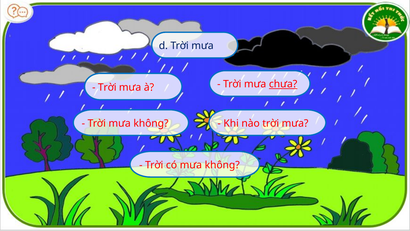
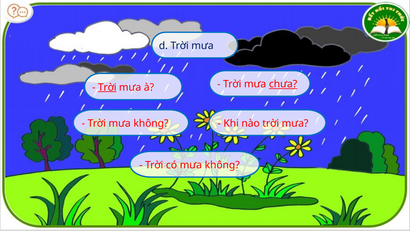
Trời underline: none -> present (107, 87)
